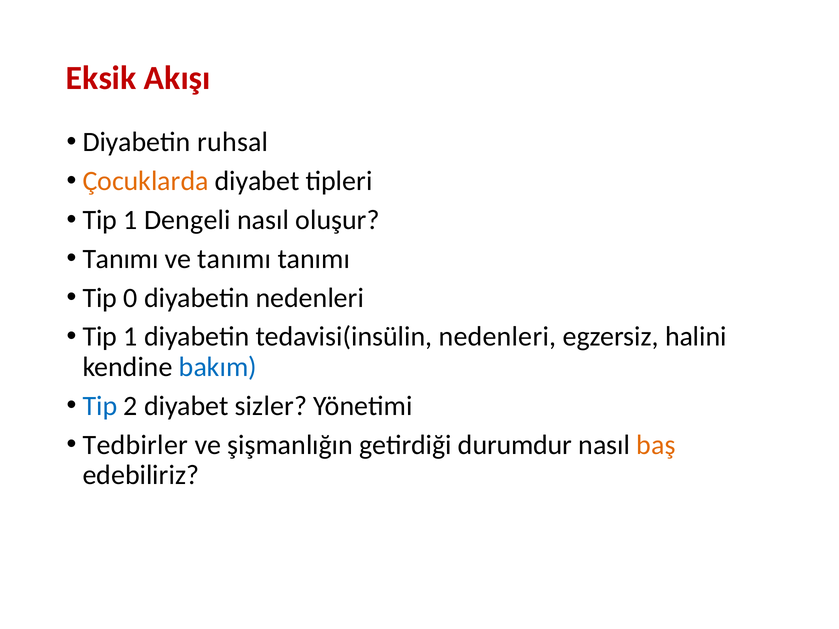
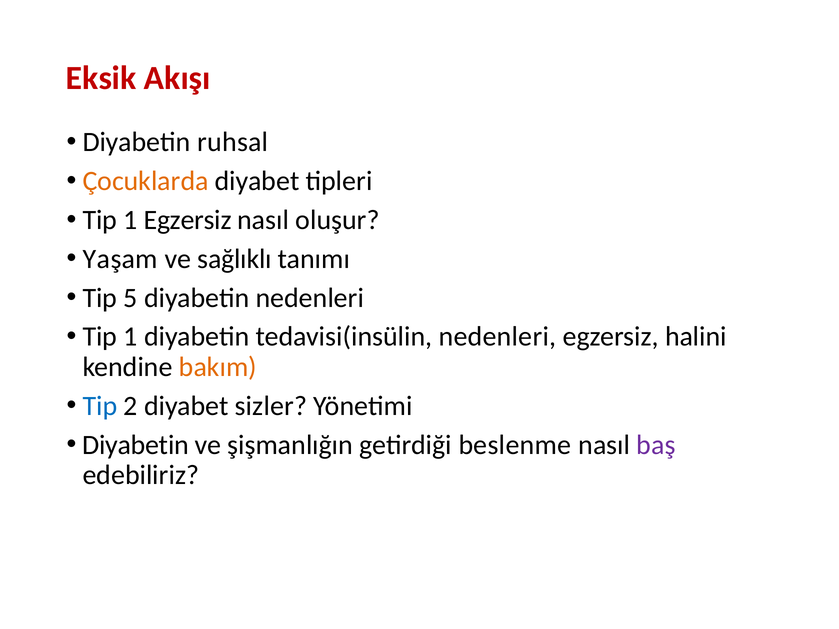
1 Dengeli: Dengeli -> Egzersiz (188, 220)
Tanımı: Tanımı -> Yaşam (120, 259)
ve tanımı: tanımı -> sağlıklı (235, 259)
0: 0 -> 5 (131, 298)
bakım colour: blue -> orange (218, 367)
Tedbirler: Tedbirler -> Diyabetin (136, 445)
durumdur: durumdur -> beslenme (515, 445)
baş colour: orange -> purple (656, 445)
